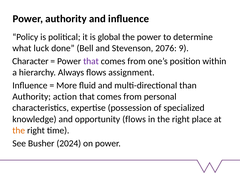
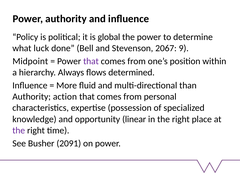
2076: 2076 -> 2067 (166, 48)
Character: Character -> Midpoint (30, 61)
assignment: assignment -> determined (131, 72)
opportunity flows: flows -> linear (134, 119)
the colour: orange -> purple (19, 130)
2024: 2024 -> 2091 (69, 143)
